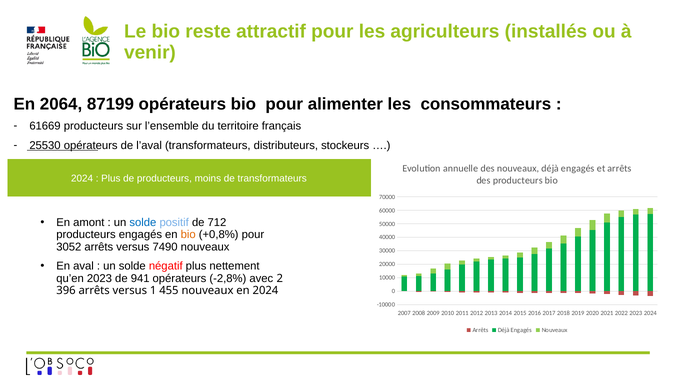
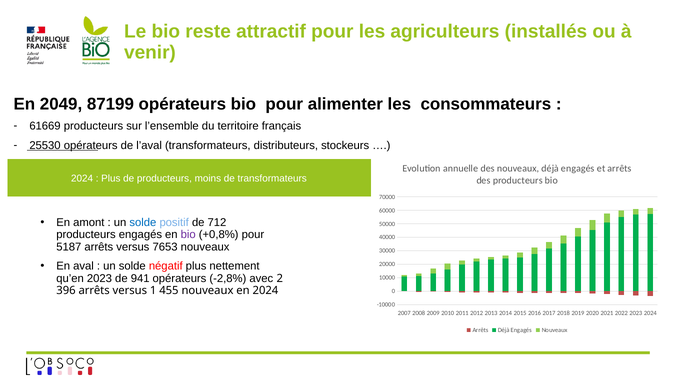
2064: 2064 -> 2049 (61, 104)
bio colour: orange -> purple (188, 235)
3052: 3052 -> 5187 (69, 247)
7490: 7490 -> 7653 (165, 247)
